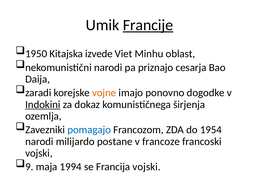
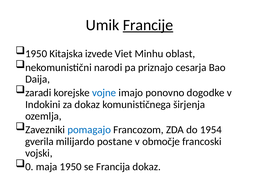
vojne colour: orange -> blue (104, 93)
Indokini underline: present -> none (43, 105)
narodi: narodi -> gverila (39, 142)
francoze: francoze -> območje (161, 142)
9: 9 -> 0 (29, 167)
maja 1994: 1994 -> 1950 (71, 167)
Francija vojski: vojski -> dokaz (147, 167)
